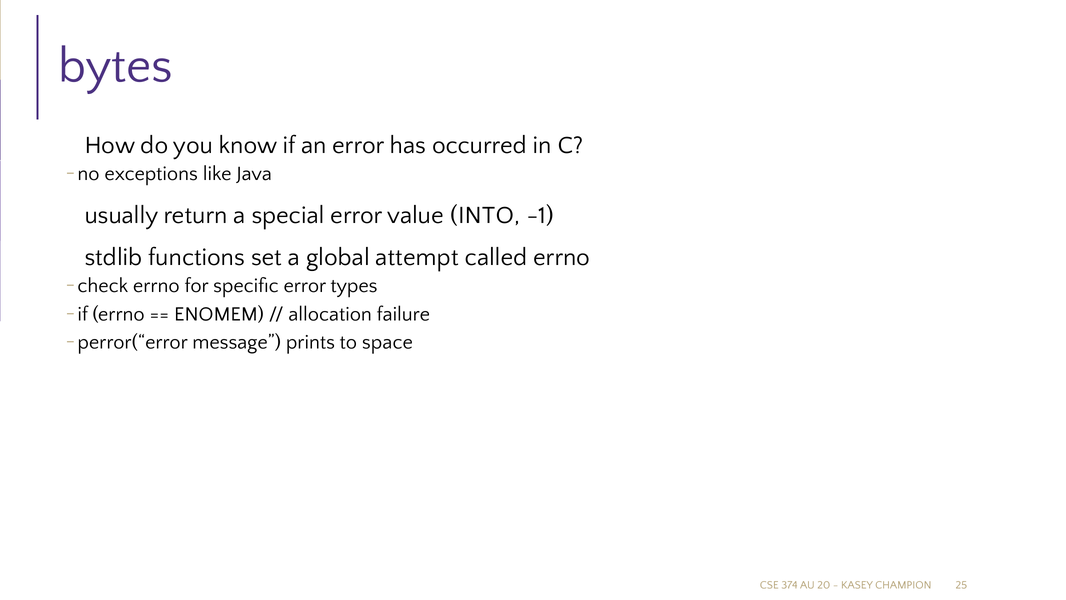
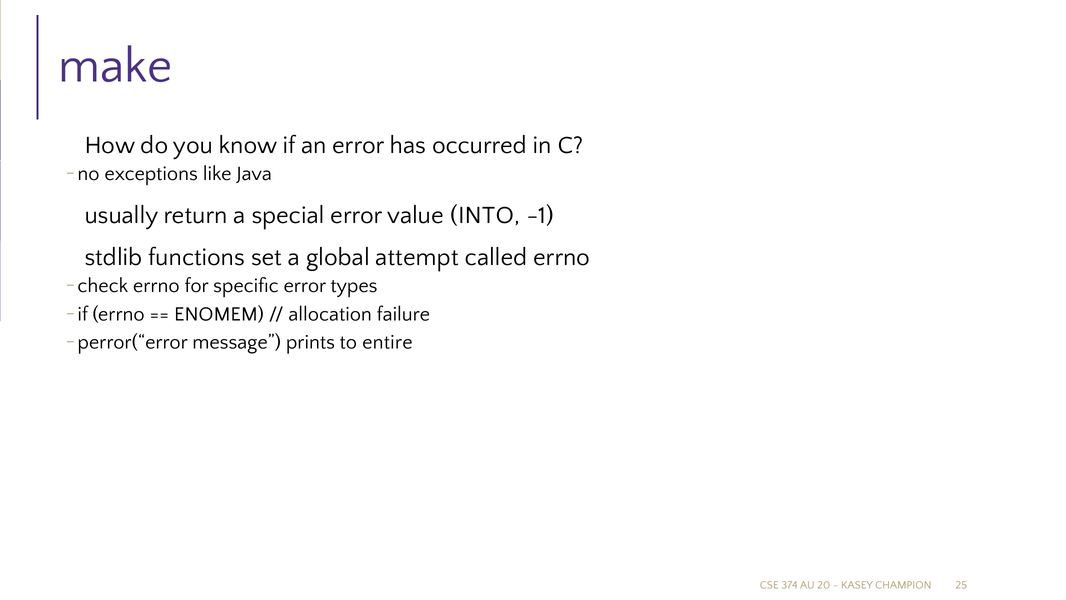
bytes: bytes -> make (115, 65)
space: space -> entire (387, 342)
